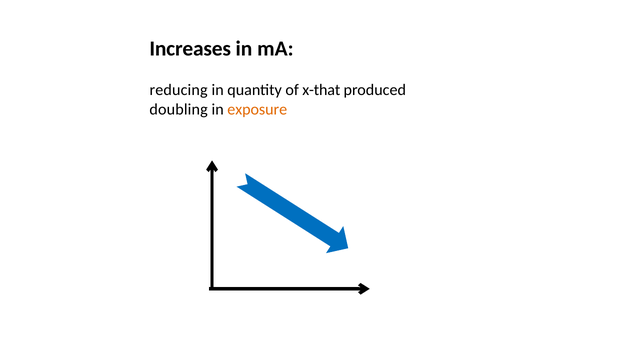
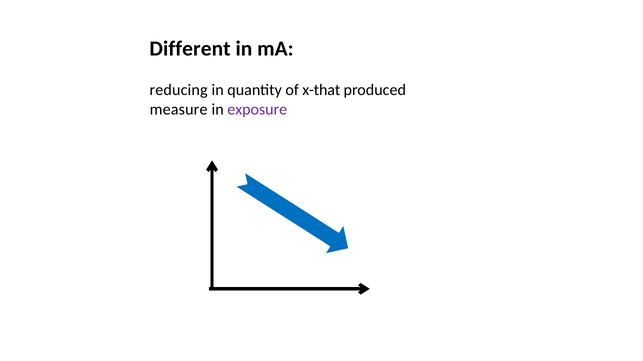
Increases: Increases -> Different (190, 49)
doubling: doubling -> measure (179, 110)
exposure colour: orange -> purple (257, 110)
